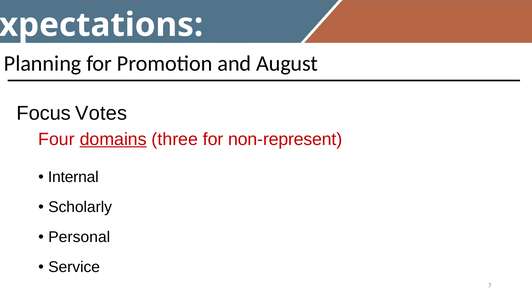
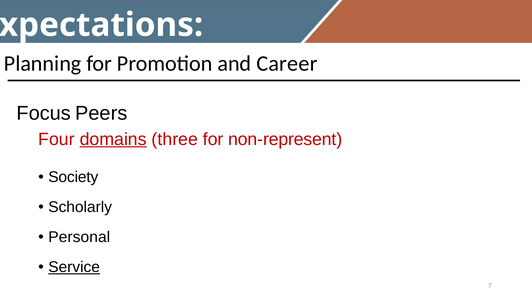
August: August -> Career (287, 63)
Votes: Votes -> Peers (101, 113)
Internal: Internal -> Society (73, 177)
Service underline: none -> present (74, 267)
